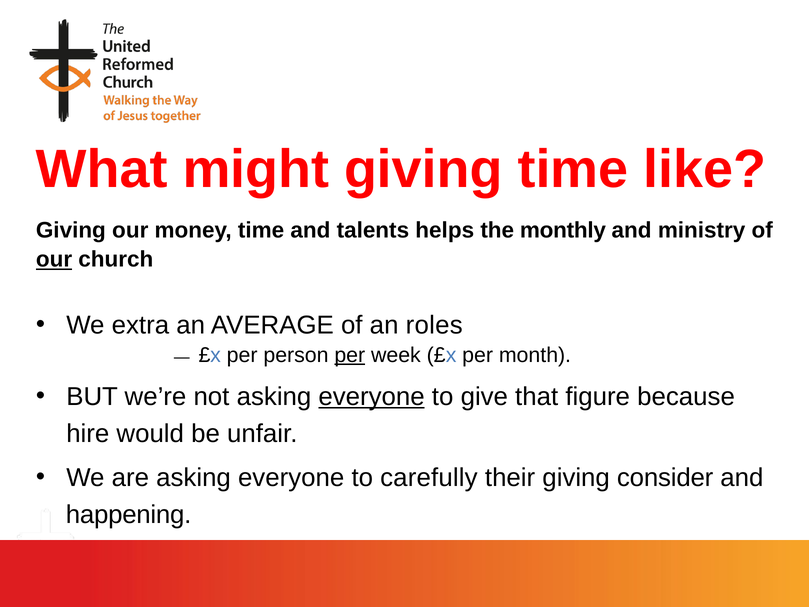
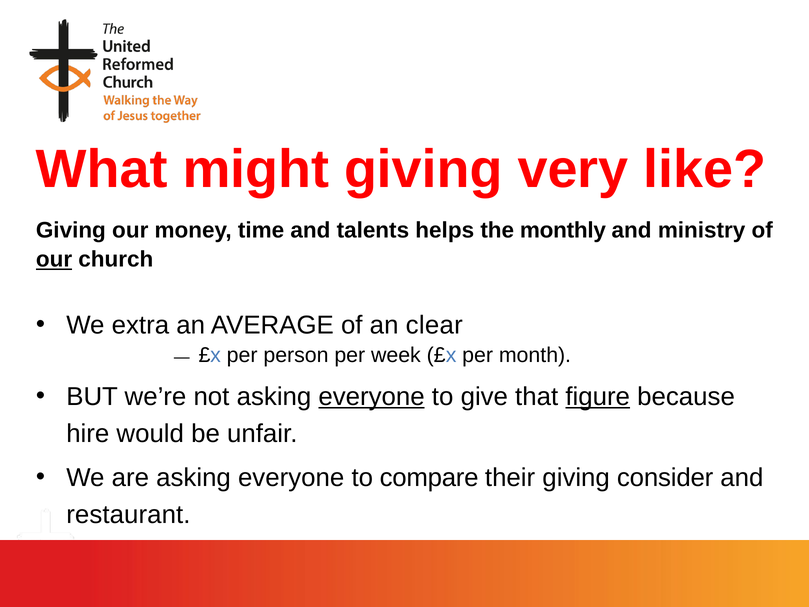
giving time: time -> very (573, 169)
roles: roles -> clear (434, 325)
per underline: present -> none (350, 355)
figure underline: none -> present (598, 396)
carefully: carefully -> compare (429, 478)
happening: happening -> restaurant (128, 515)
